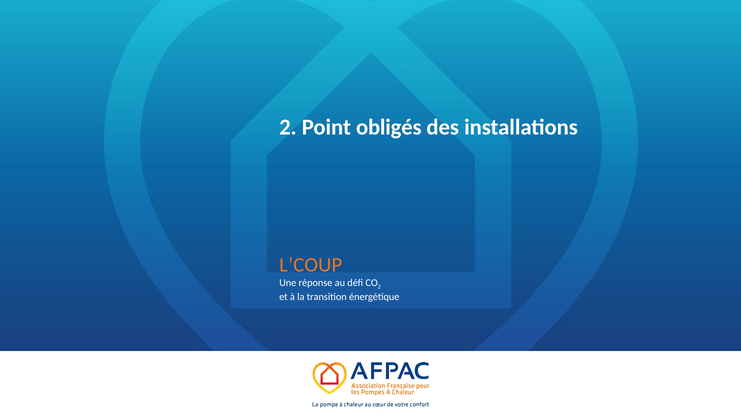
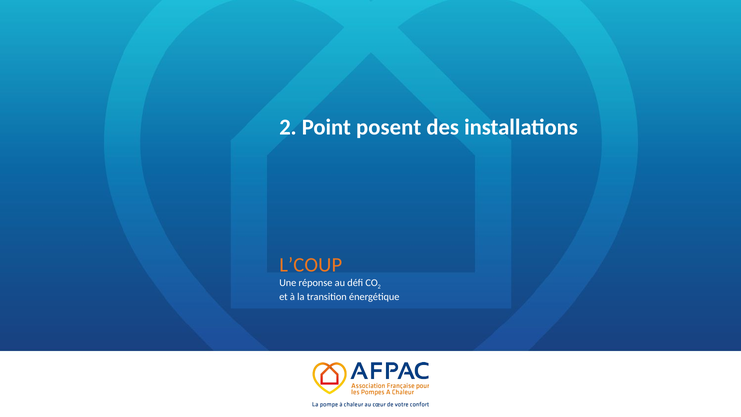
obligés: obligés -> posent (389, 127)
